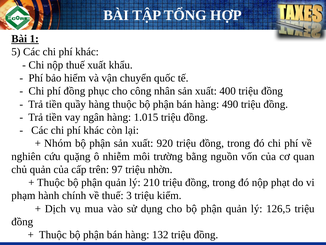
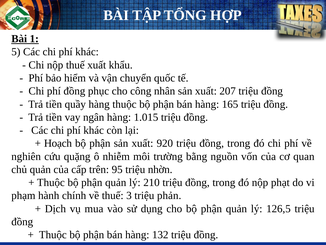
400: 400 -> 207 (228, 91)
490: 490 -> 165 (230, 104)
Nhóm: Nhóm -> Hoạch (58, 143)
97: 97 -> 95 (117, 169)
kiểm: kiểm -> phản (169, 195)
